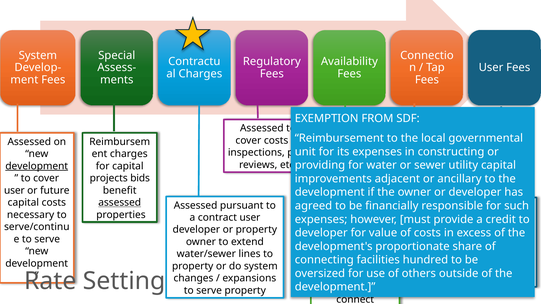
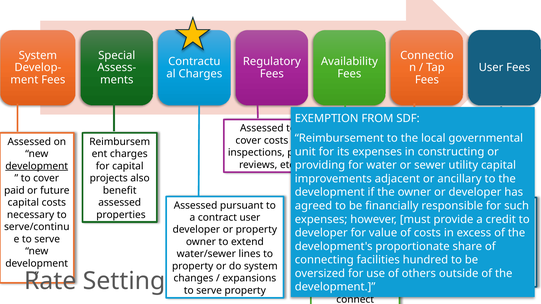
bids: bids -> also (140, 178)
user: user -> paid (14, 191)
assessed underline: present -> none (120, 203)
